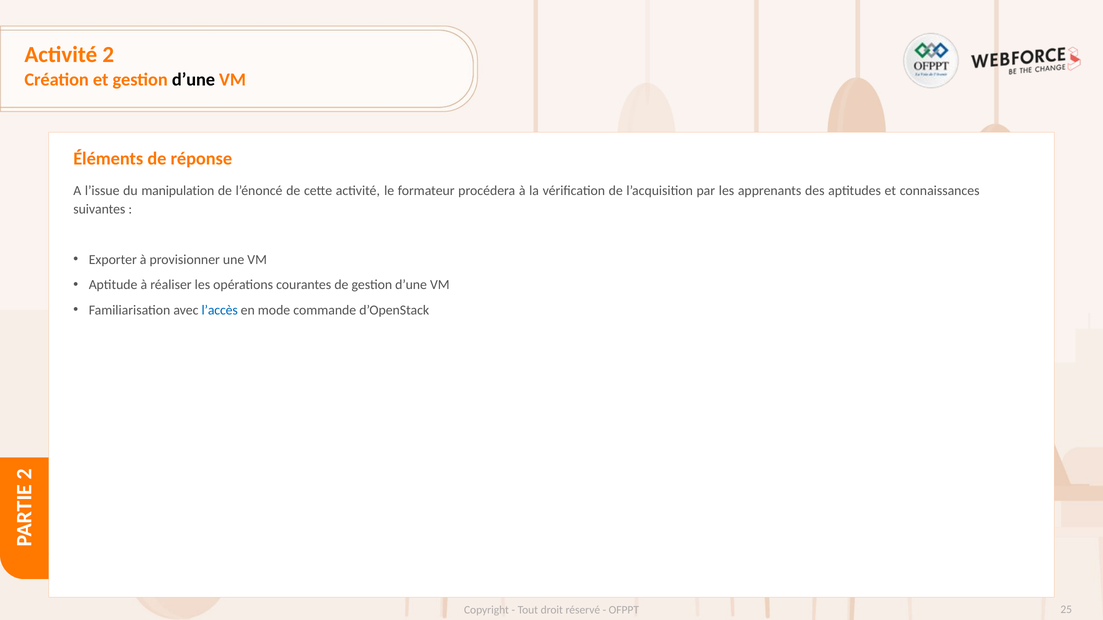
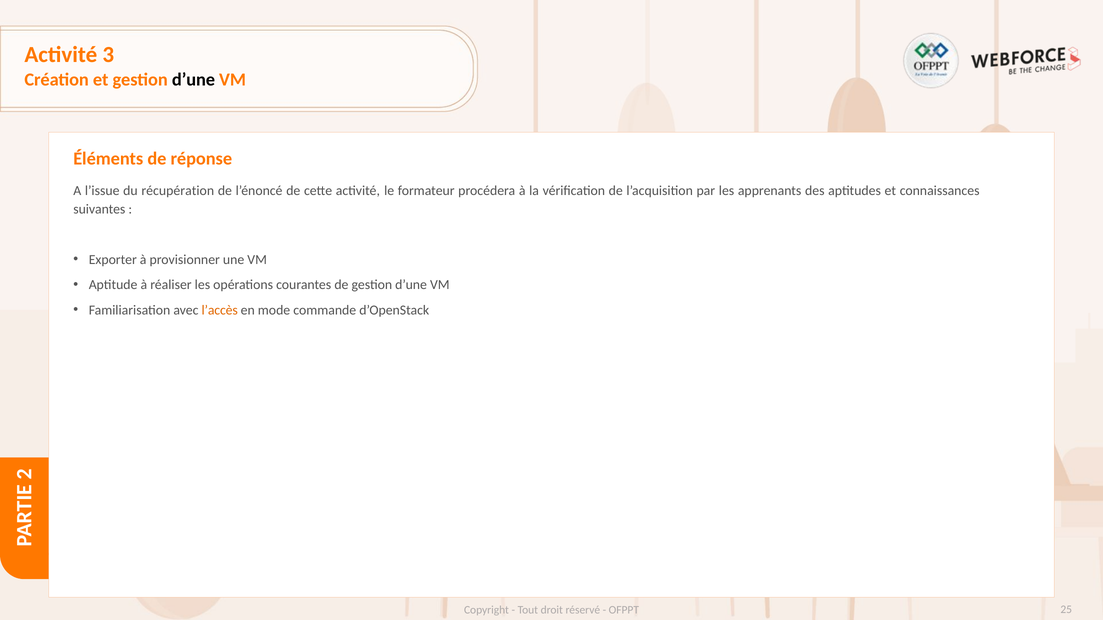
Activité 2: 2 -> 3 (108, 55)
manipulation: manipulation -> récupération (178, 191)
l’accès colour: blue -> orange (220, 310)
